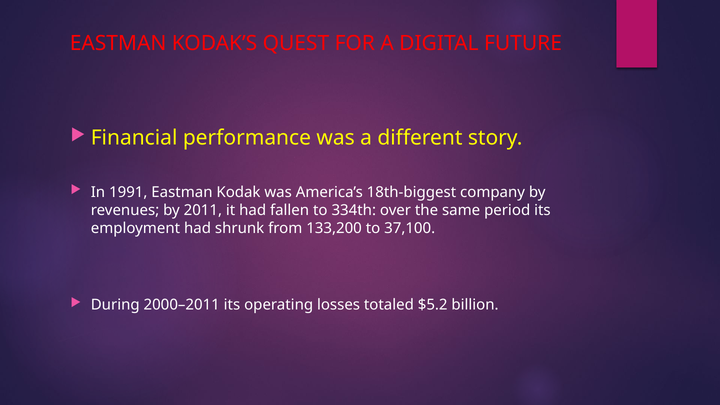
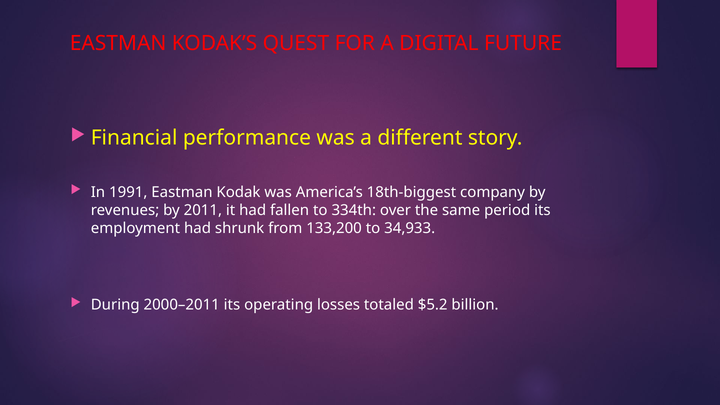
37,100: 37,100 -> 34,933 (410, 228)
